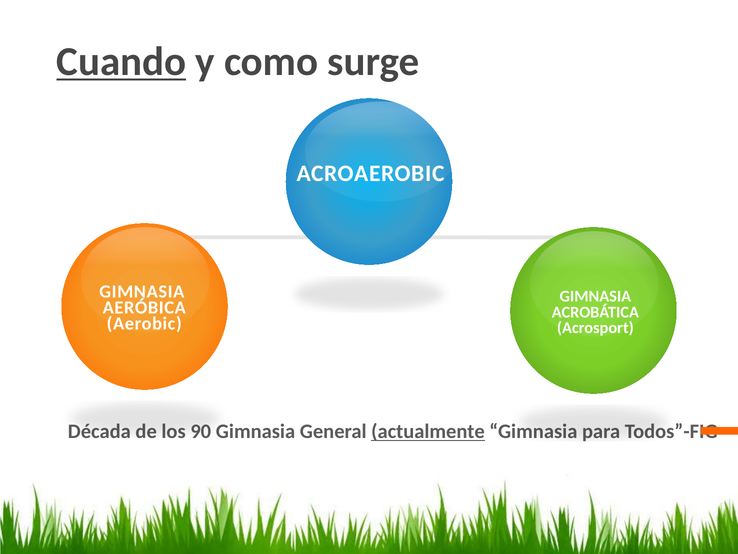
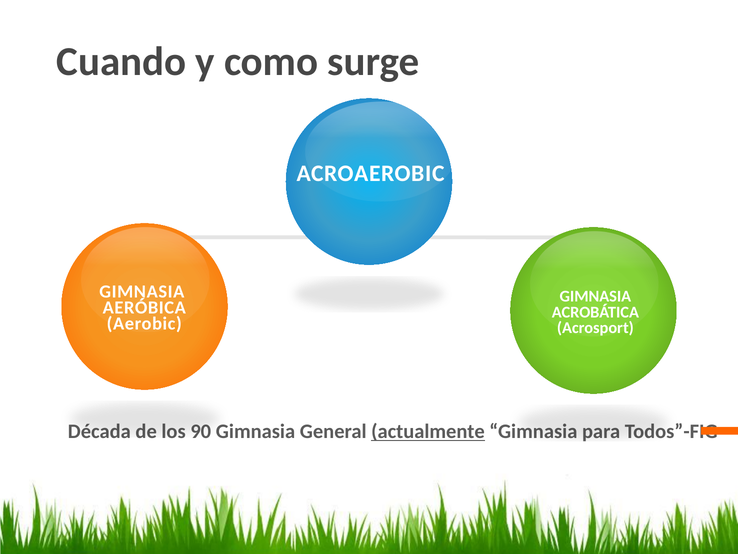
Cuando underline: present -> none (121, 62)
